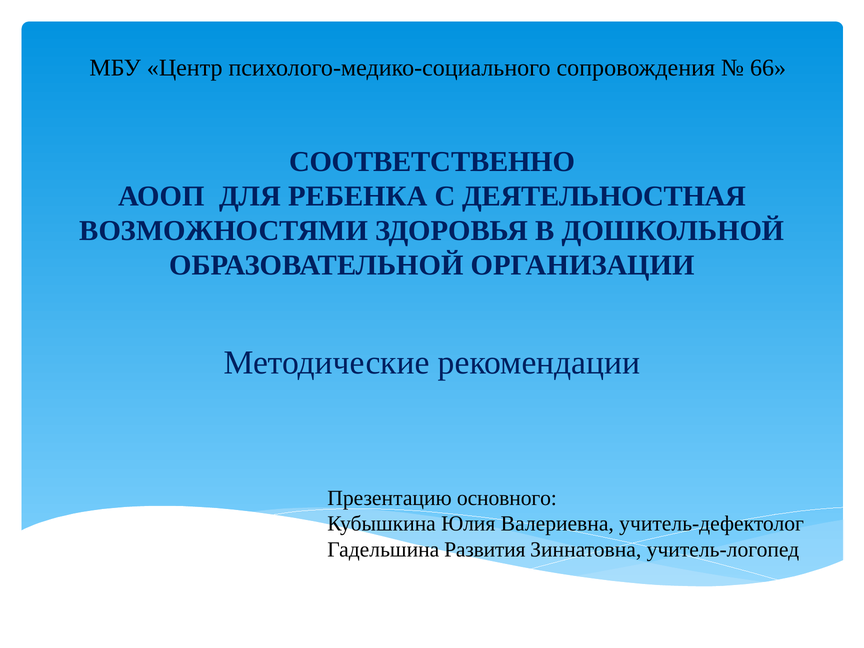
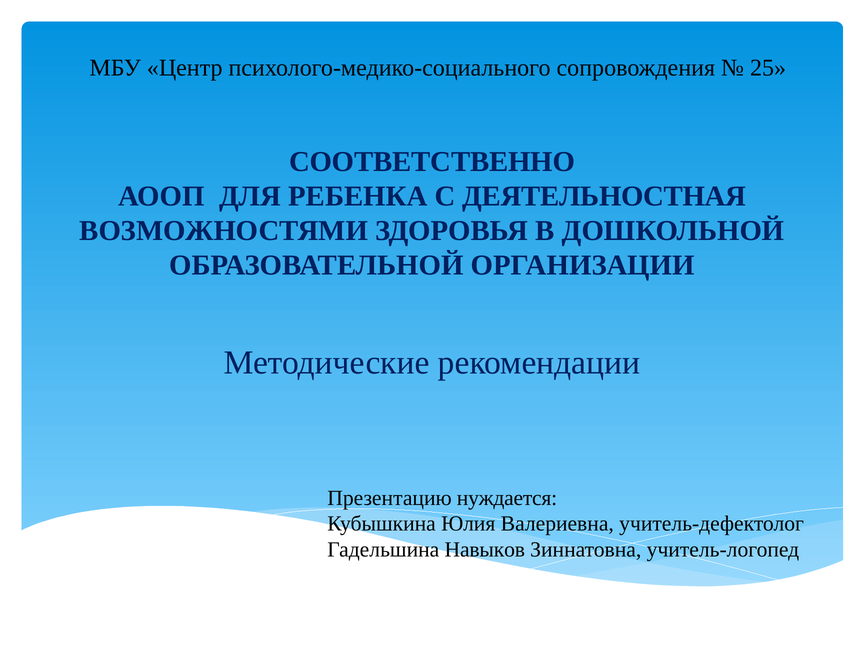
66: 66 -> 25 (768, 68)
основного: основного -> нуждается (507, 498)
Развития: Развития -> Навыков (485, 550)
